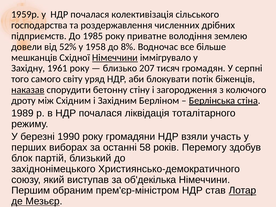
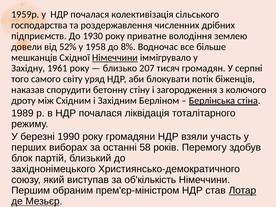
1985: 1985 -> 1930 (93, 36)
наказав underline: present -> none (28, 90)
об'декілька: об'декілька -> об'кількість (150, 180)
